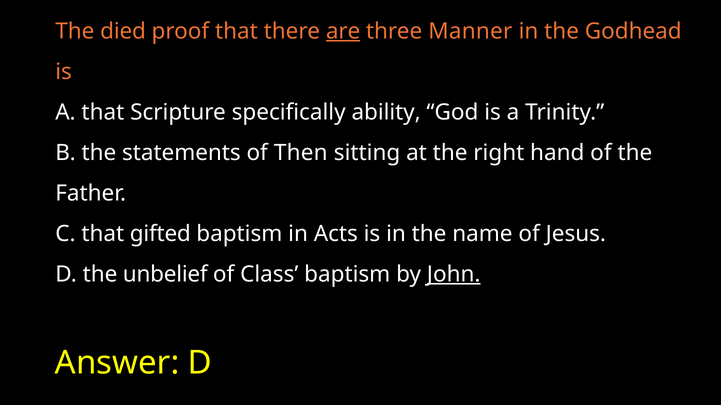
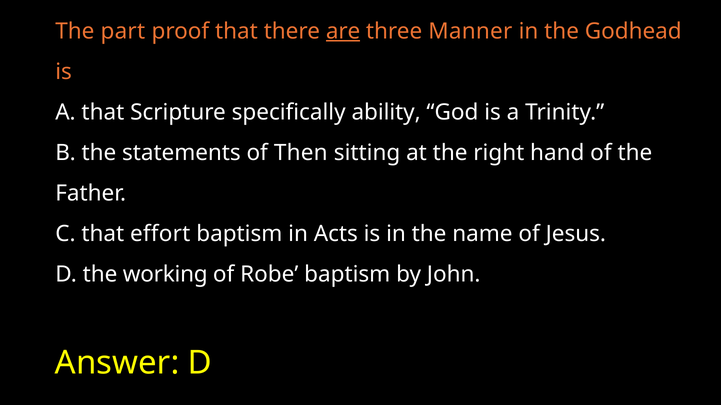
died: died -> part (123, 31)
gifted: gifted -> effort (160, 234)
unbelief: unbelief -> working (165, 275)
Class: Class -> Robe (269, 275)
John underline: present -> none (454, 275)
